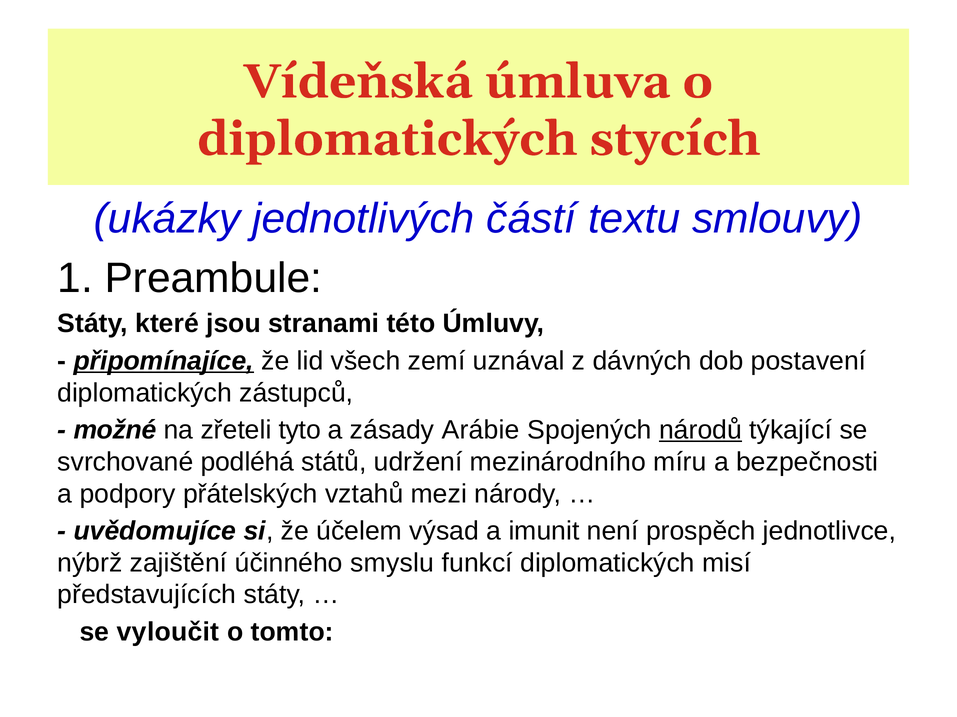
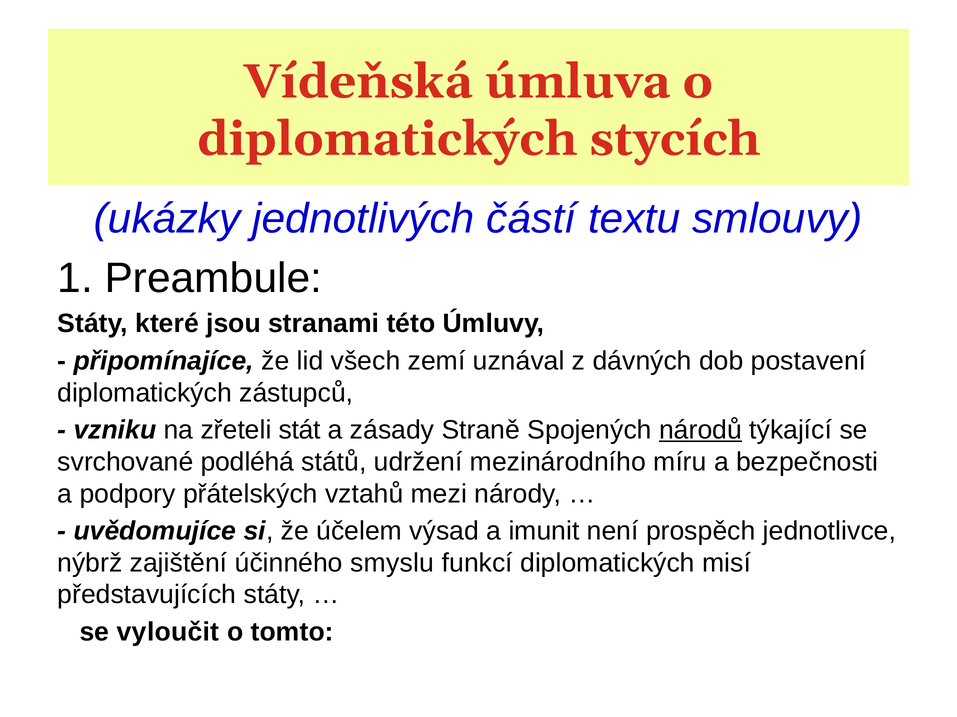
připomínajíce underline: present -> none (164, 361)
možné: možné -> vzniku (115, 430)
tyto: tyto -> stát (300, 430)
Arábie: Arábie -> Straně (481, 430)
